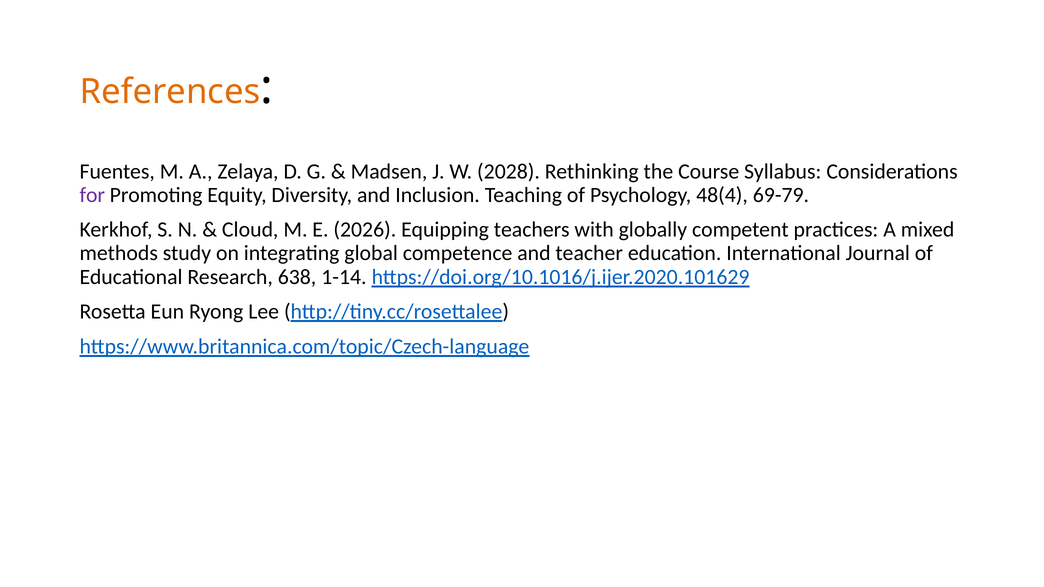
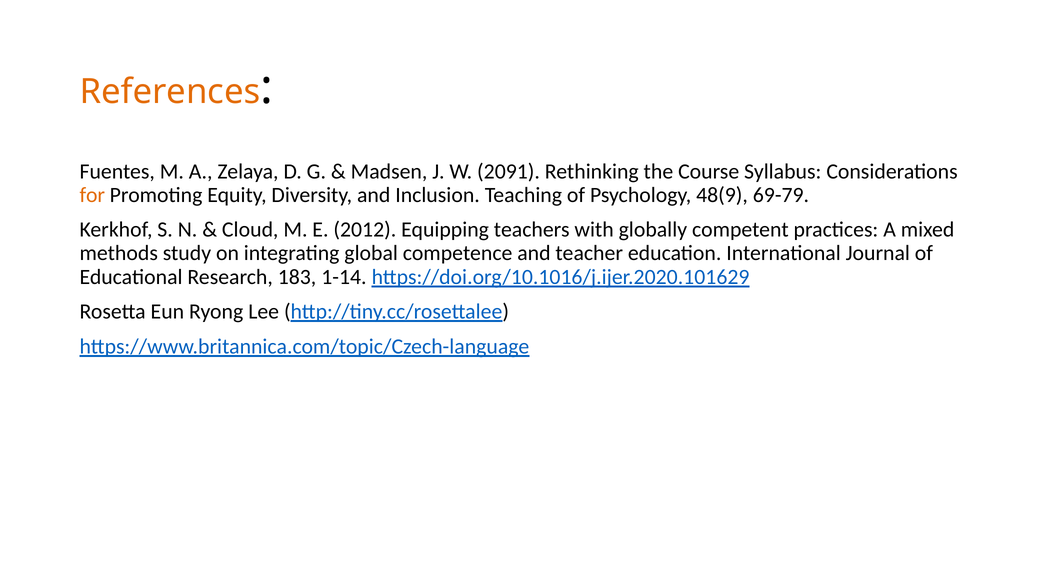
2028: 2028 -> 2091 (509, 172)
for colour: purple -> orange (92, 195)
48(4: 48(4 -> 48(9 (722, 195)
2026: 2026 -> 2012 (365, 230)
638: 638 -> 183 (297, 277)
